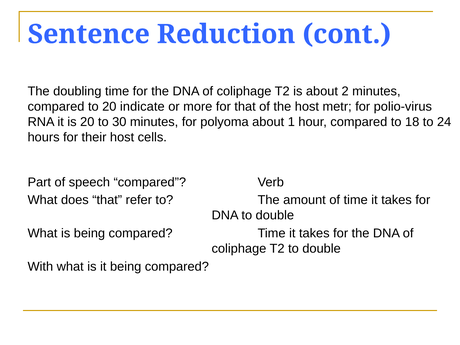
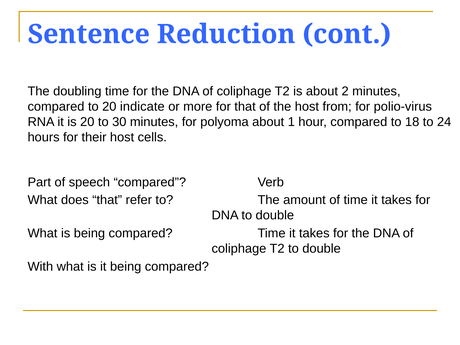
metr: metr -> from (337, 107)
